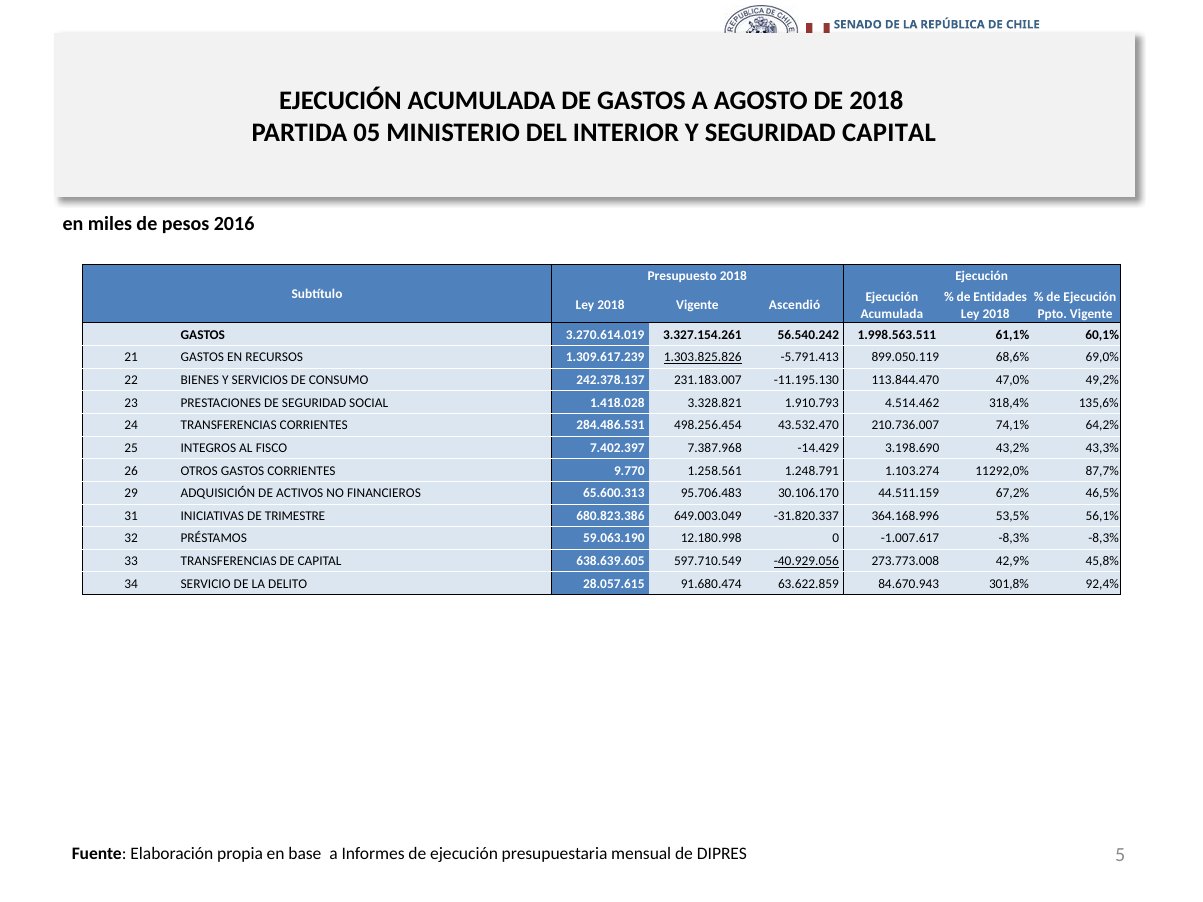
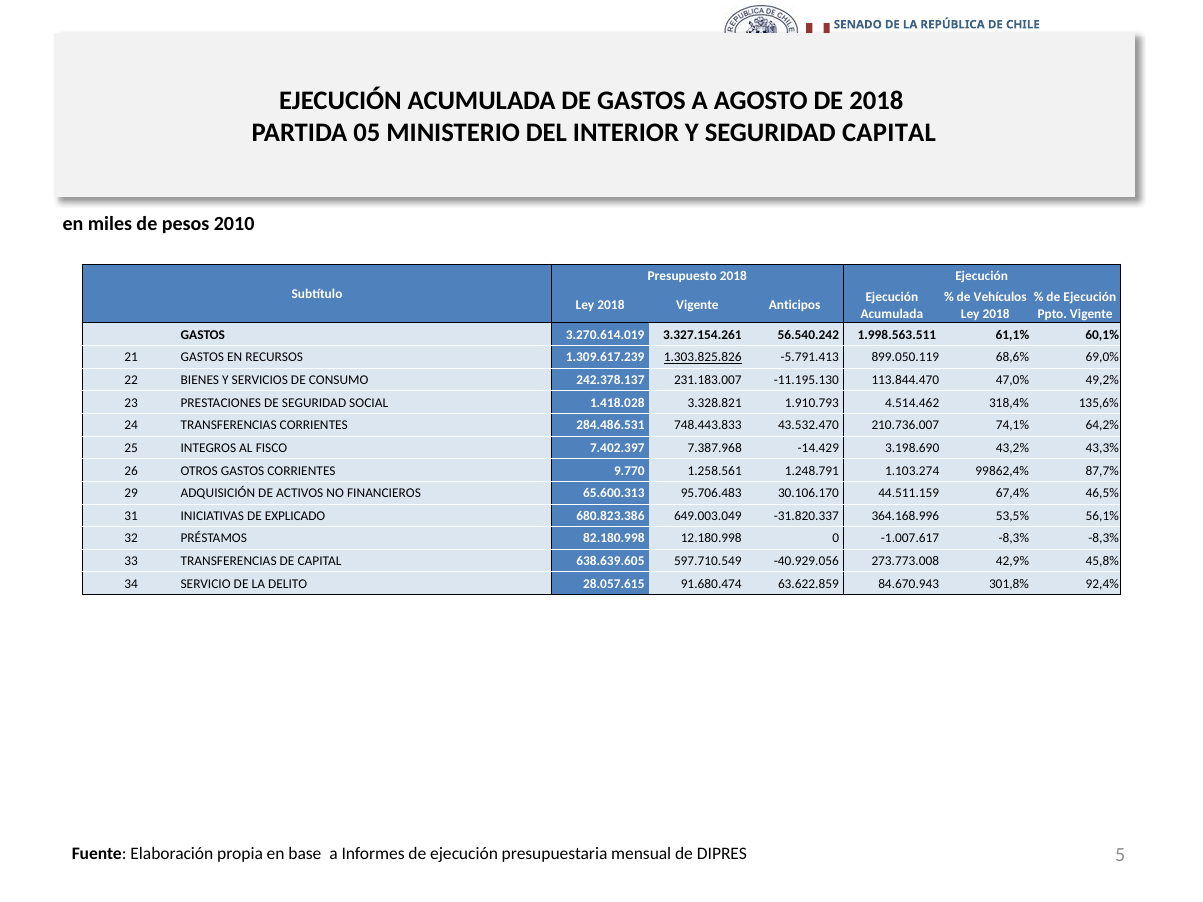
2016: 2016 -> 2010 (234, 223)
Entidades: Entidades -> Vehículos (1000, 297)
Ascendió: Ascendió -> Anticipos (795, 306)
498.256.454: 498.256.454 -> 748.443.833 (708, 426)
11292,0%: 11292,0% -> 99862,4% (1002, 471)
67,2%: 67,2% -> 67,4% (1013, 493)
TRIMESTRE: TRIMESTRE -> EXPLICADO (295, 516)
59.063.190: 59.063.190 -> 82.180.998 (614, 539)
-40.929.056 underline: present -> none (806, 561)
